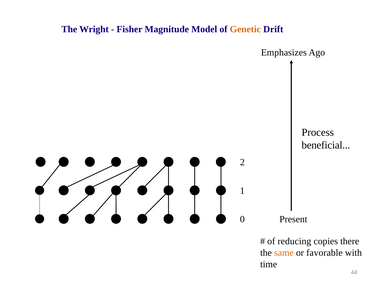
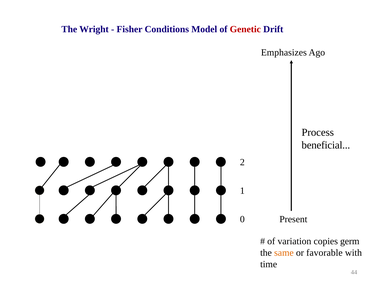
Magnitude: Magnitude -> Conditions (167, 29)
Genetic colour: orange -> red (245, 29)
reducing: reducing -> variation (294, 241)
there: there -> germ (350, 241)
